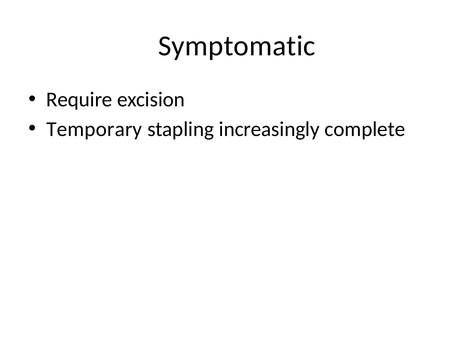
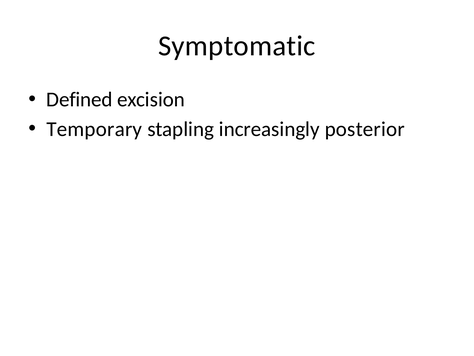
Require: Require -> Defined (79, 99)
complete: complete -> posterior (365, 129)
